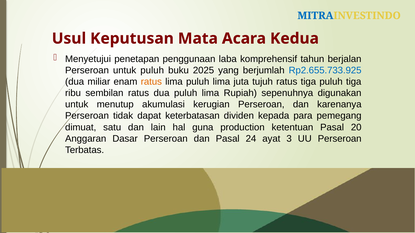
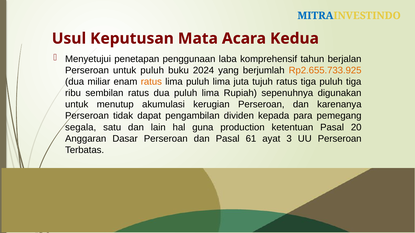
2025: 2025 -> 2024 (204, 70)
Rp2.655.733.925 colour: blue -> orange (325, 70)
keterbatasan: keterbatasan -> pengambilan (192, 116)
dimuat: dimuat -> segala (81, 127)
24: 24 -> 61 (251, 139)
